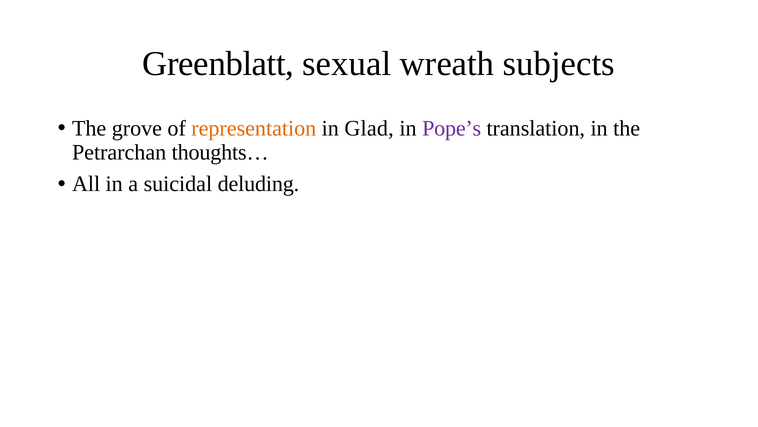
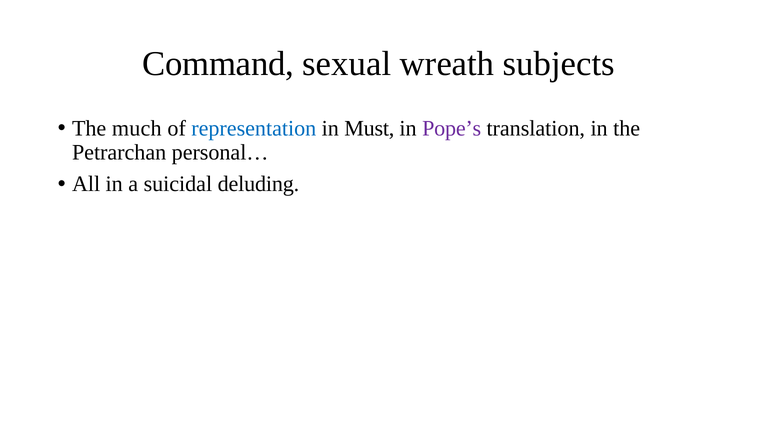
Greenblatt: Greenblatt -> Command (218, 64)
grove: grove -> much (137, 128)
representation colour: orange -> blue (254, 128)
Glad: Glad -> Must (369, 128)
thoughts…: thoughts… -> personal… (220, 152)
